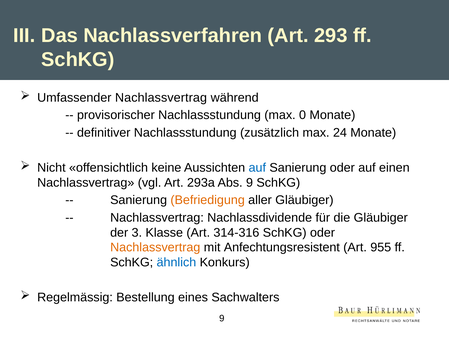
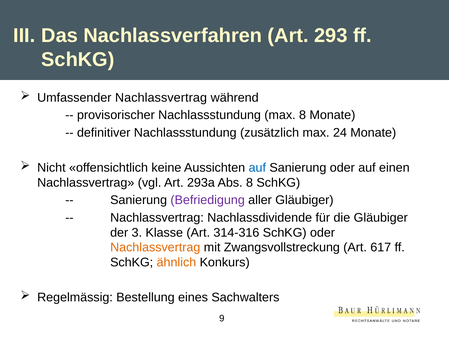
max 0: 0 -> 8 (303, 115)
Abs 9: 9 -> 8 (249, 182)
Befriedigung colour: orange -> purple (208, 200)
Anfechtungsresistent: Anfechtungsresistent -> Zwangsvollstreckung (282, 247)
955: 955 -> 617 (381, 247)
ähnlich colour: blue -> orange (176, 262)
